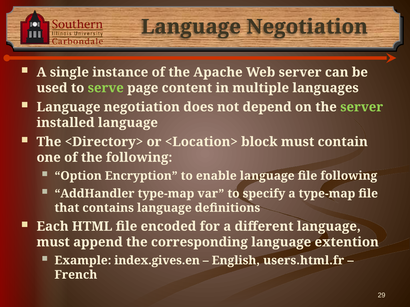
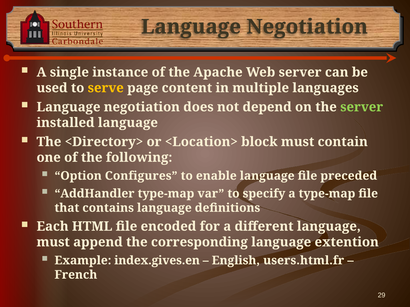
serve colour: light green -> yellow (106, 88)
Encryption: Encryption -> Configures (141, 176)
file following: following -> preceded (349, 176)
